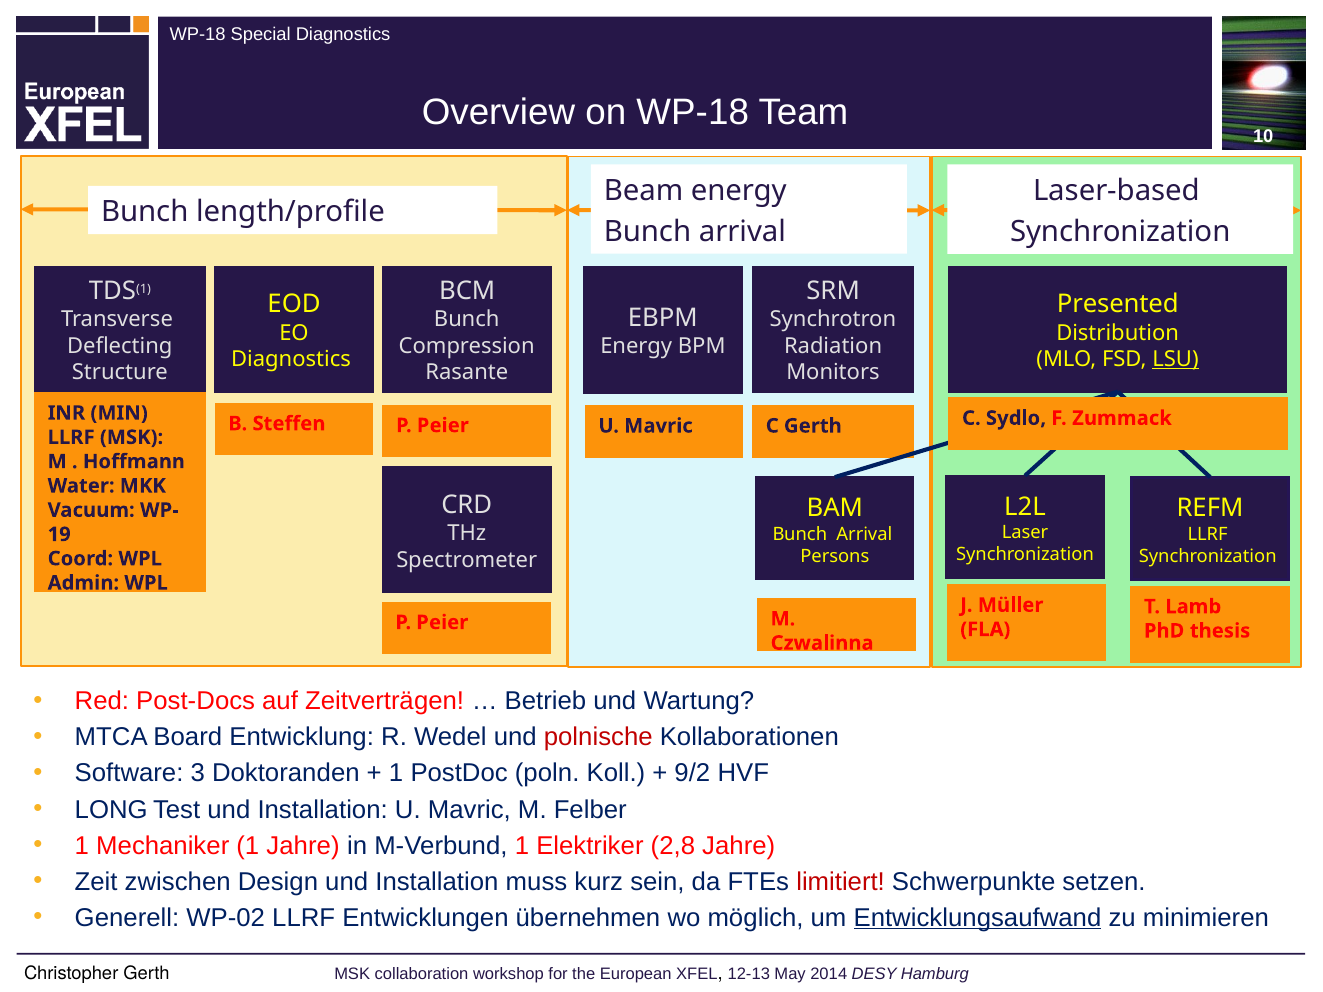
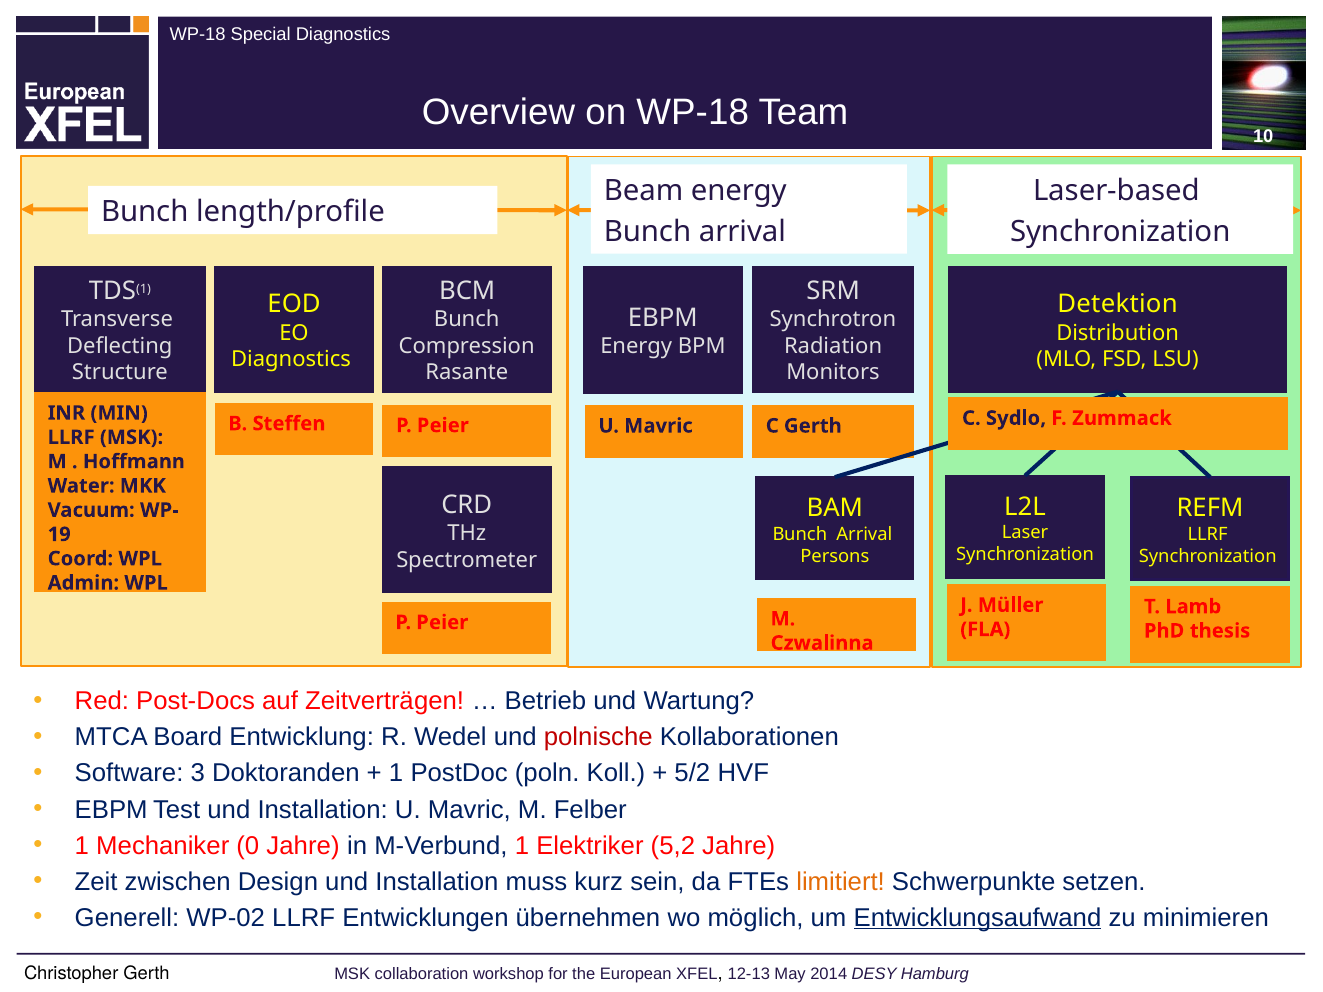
Presented: Presented -> Detektion (1118, 305)
LSU underline: present -> none (1175, 359)
9/2: 9/2 -> 5/2 (692, 774)
LONG: LONG -> EBPM (111, 810)
Mechaniker 1: 1 -> 0 (248, 846)
2,8: 2,8 -> 5,2 (673, 846)
limitiert colour: red -> orange (841, 882)
